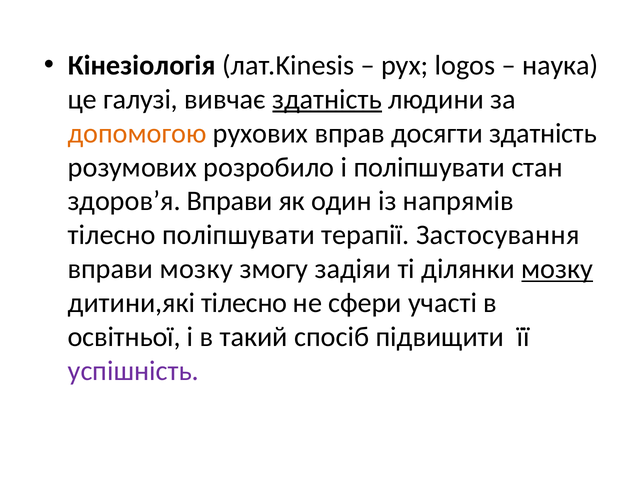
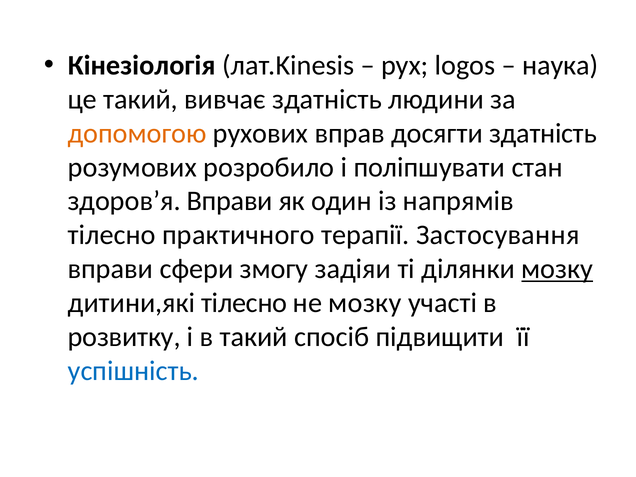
це галузі: галузі -> такий (141, 99)
здатність underline: present -> none (327, 99)
тілесно поліпшувати: поліпшувати -> практичного (238, 235)
вправи мозку: мозку -> сфери (196, 269)
не сфери: сфери -> мозку (365, 303)
освітньої: освітньої -> розвитку (124, 337)
успішність colour: purple -> blue (133, 371)
